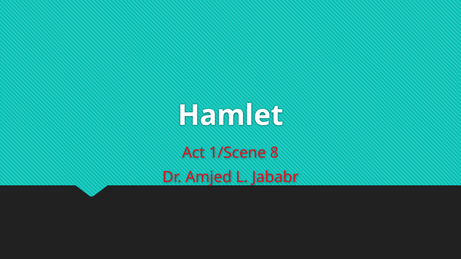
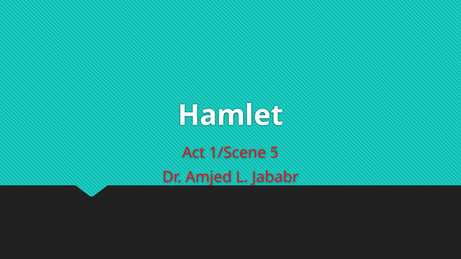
8: 8 -> 5 (274, 153)
